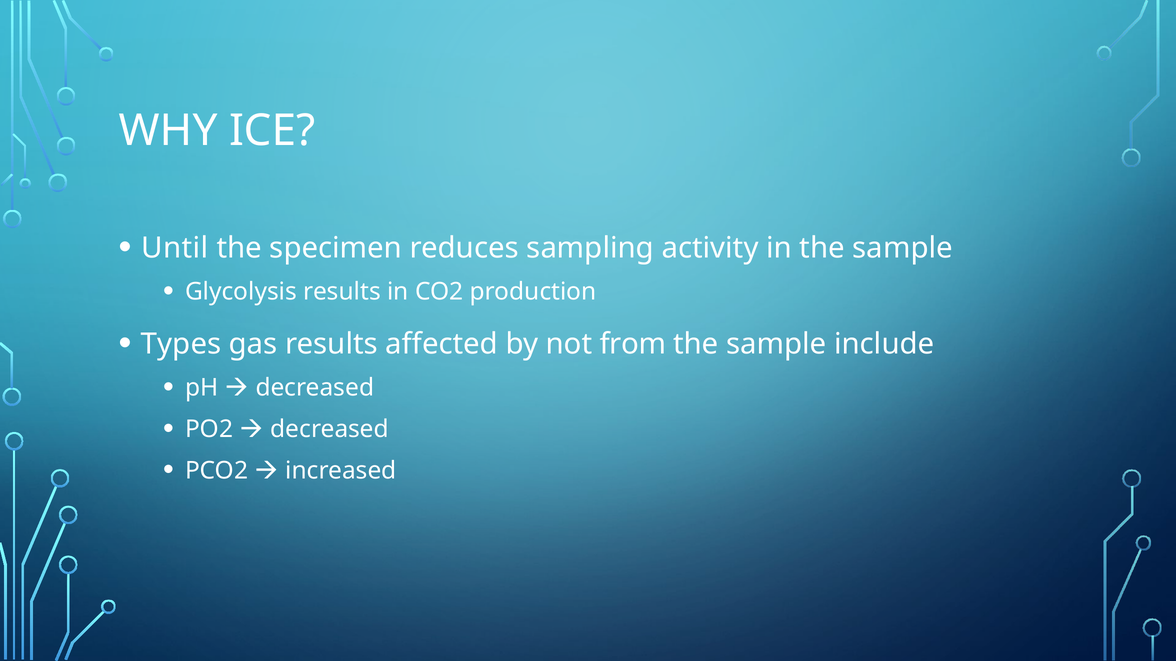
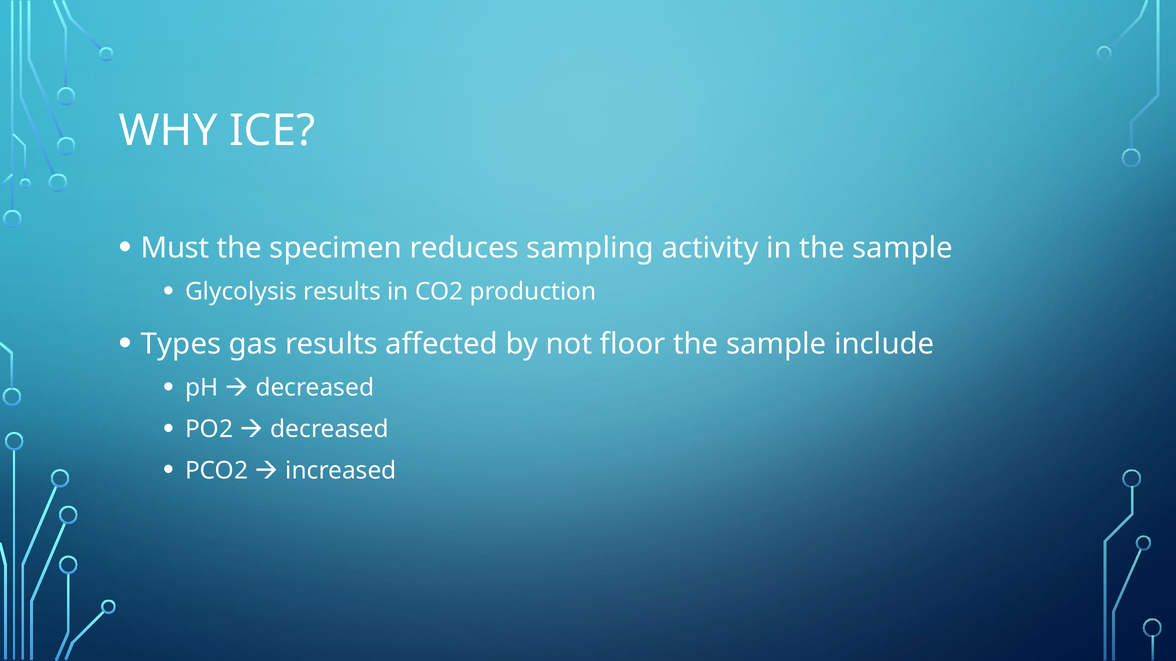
Until: Until -> Must (175, 248)
from: from -> floor (633, 344)
